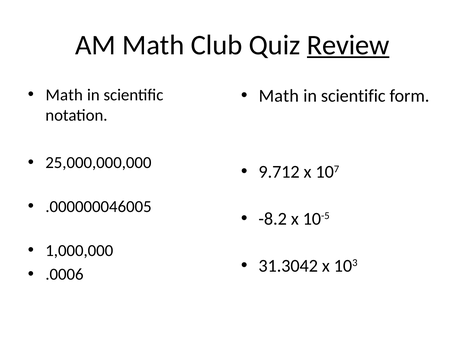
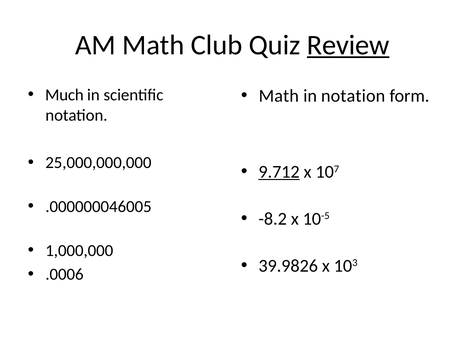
Math: Math -> Much (64, 95)
scientific: scientific -> notation (353, 96)
9.712 underline: none -> present (279, 172)
31.3042: 31.3042 -> 39.9826 (288, 266)
